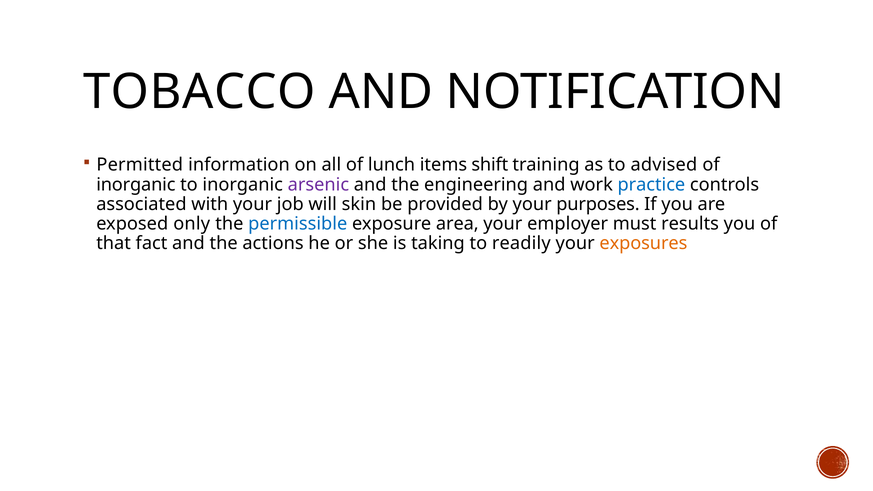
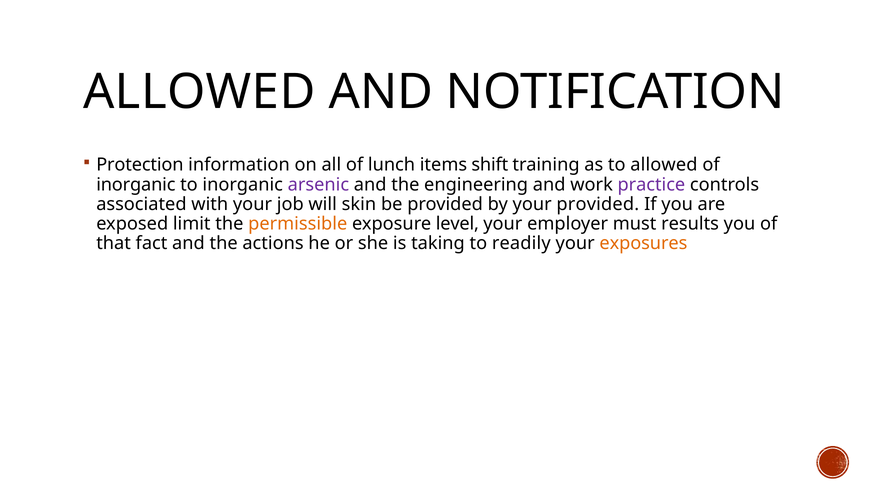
TOBACCO: TOBACCO -> ALLOWED (199, 92)
Permitted: Permitted -> Protection (140, 165)
to advised: advised -> allowed (664, 165)
practice colour: blue -> purple (651, 185)
your purposes: purposes -> provided (598, 204)
only: only -> limit (192, 224)
permissible colour: blue -> orange (298, 224)
area: area -> level (457, 224)
